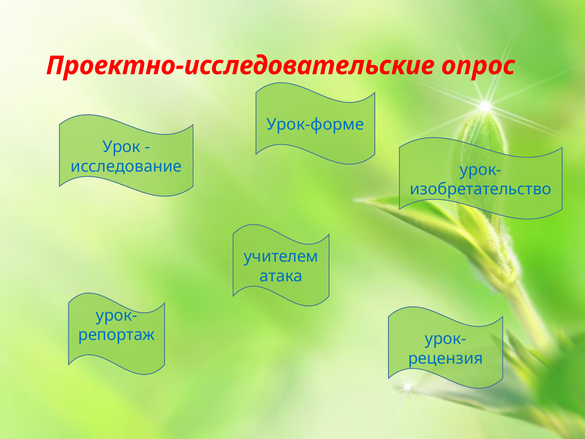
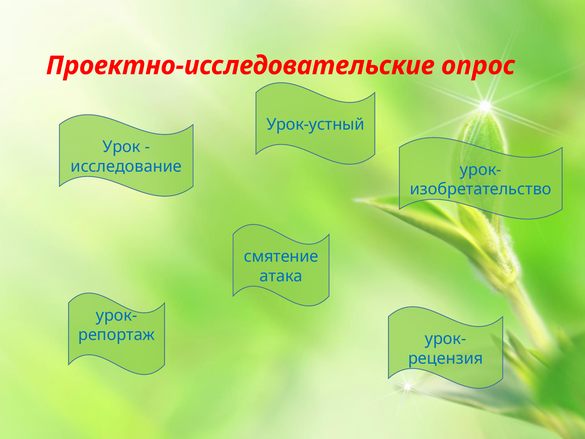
Урок-форме: Урок-форме -> Урок-устный (315, 125)
учителем: учителем -> смятение (281, 256)
